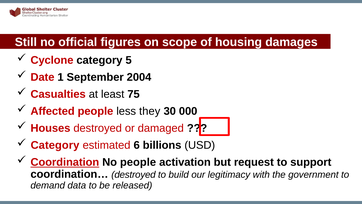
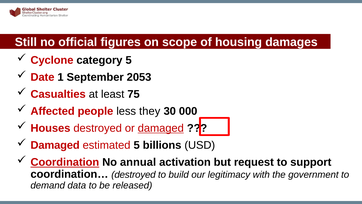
2004: 2004 -> 2053 (139, 77)
damaged underline: none -> present (161, 128)
Category: Category -> Damaged (55, 145)
estimated 6: 6 -> 5 (137, 145)
No people: people -> annual (138, 162)
